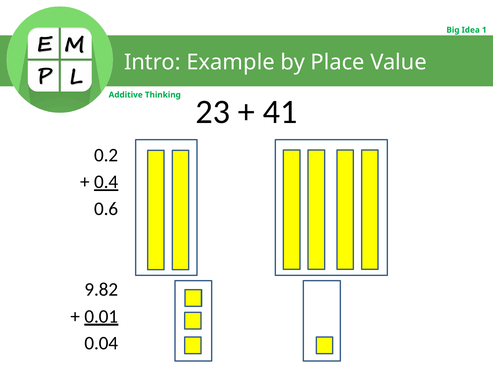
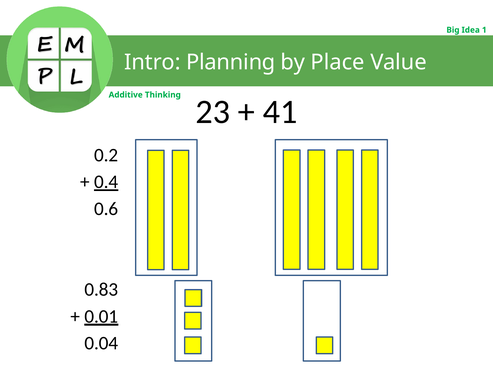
Example: Example -> Planning (231, 62)
9.82: 9.82 -> 0.83 (101, 289)
